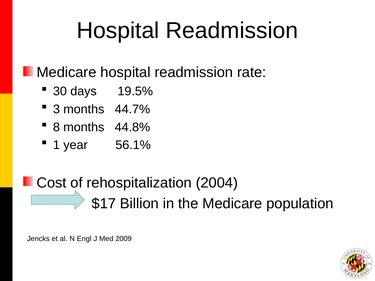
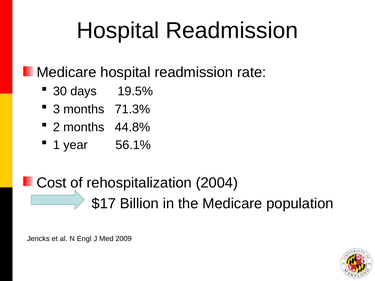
44.7%: 44.7% -> 71.3% (132, 109)
8: 8 -> 2 (56, 127)
